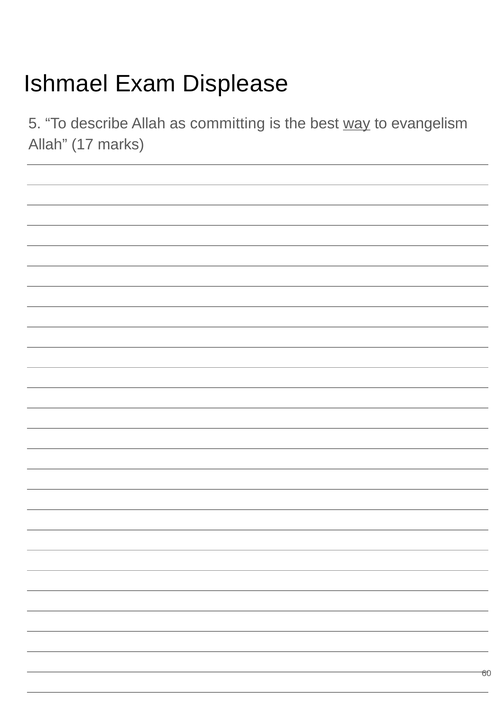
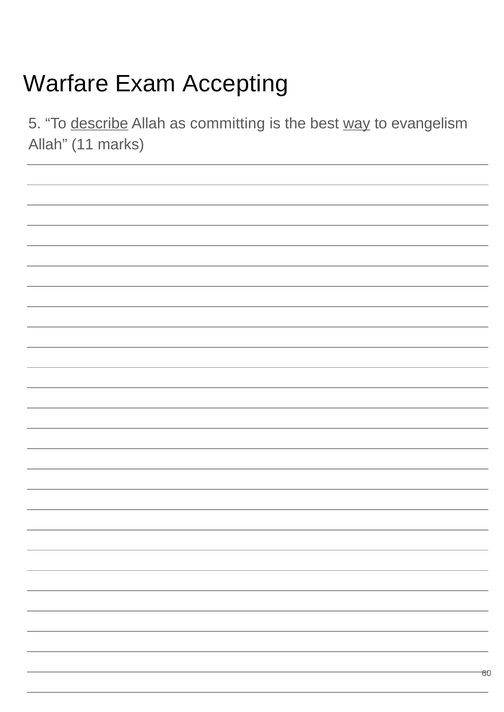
Ishmael: Ishmael -> Warfare (66, 84)
Displease: Displease -> Accepting (235, 84)
describe underline: none -> present (99, 124)
17: 17 -> 11 (82, 145)
